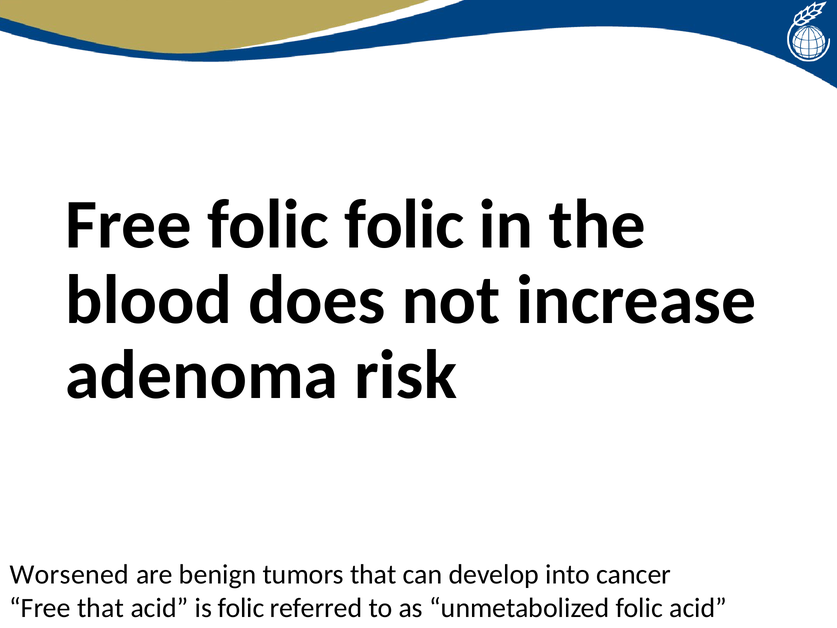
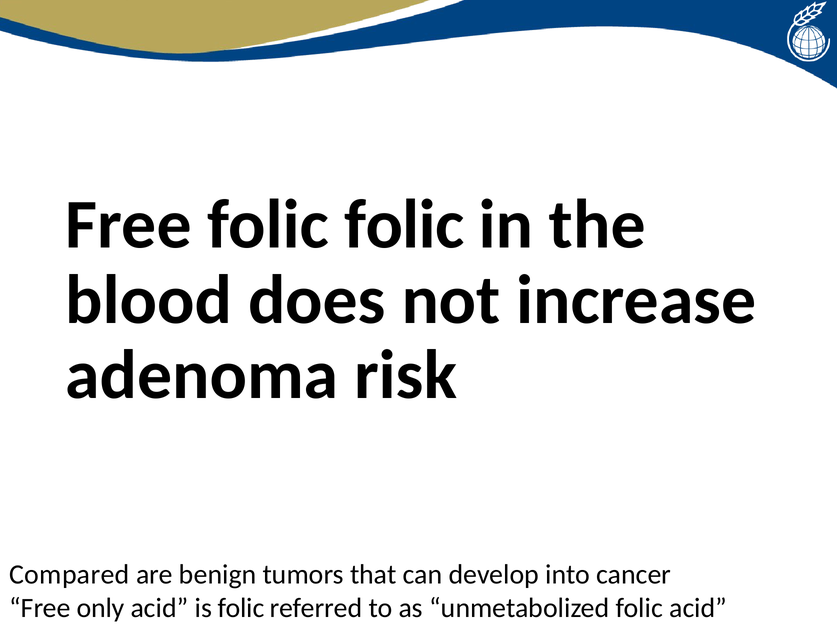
Worsened: Worsened -> Compared (69, 574)
Free that: that -> only (101, 608)
